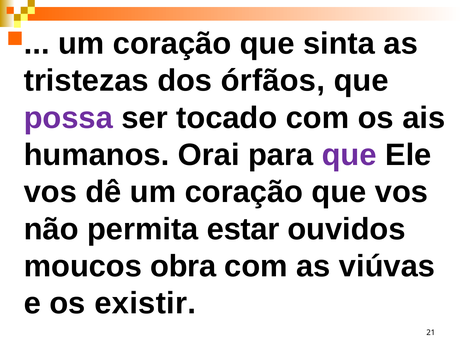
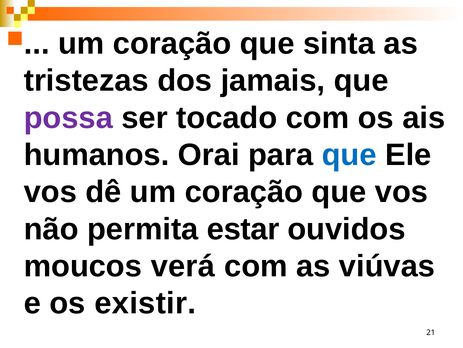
órfãos: órfãos -> jamais (273, 81)
que colour: purple -> blue (349, 155)
obra: obra -> verá (183, 266)
